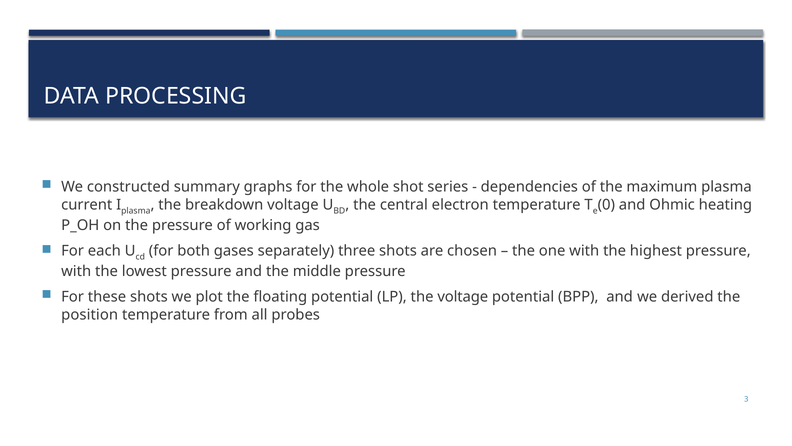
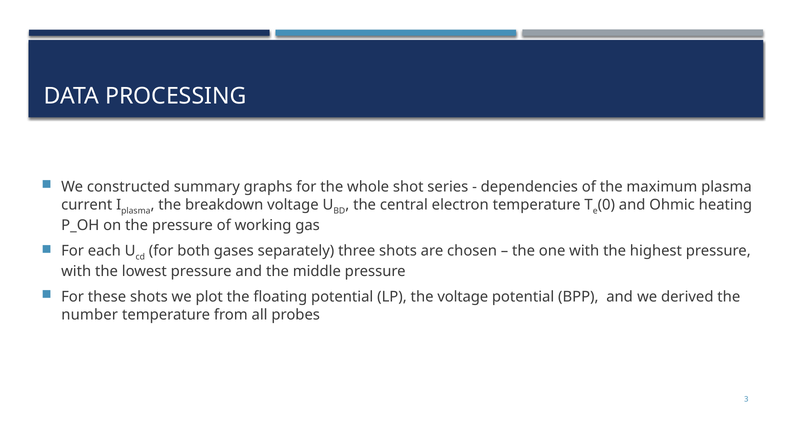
position: position -> number (90, 315)
